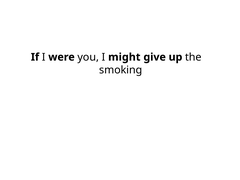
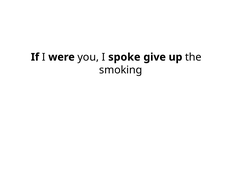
might: might -> spoke (124, 57)
